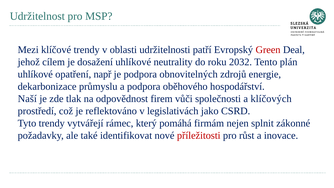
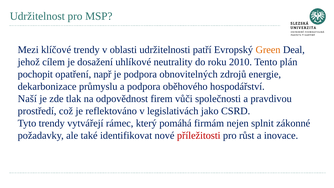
Green colour: red -> orange (268, 50)
2032: 2032 -> 2010 (241, 62)
uhlíkové: uhlíkové -> pochopit (35, 74)
klíčových: klíčových -> pravdivou (271, 99)
